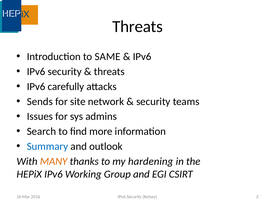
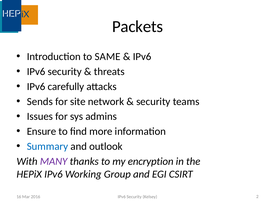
Threats: Threats -> Packets (138, 27)
Search: Search -> Ensure (41, 132)
MANY colour: orange -> purple (54, 162)
hardening: hardening -> encryption (151, 162)
